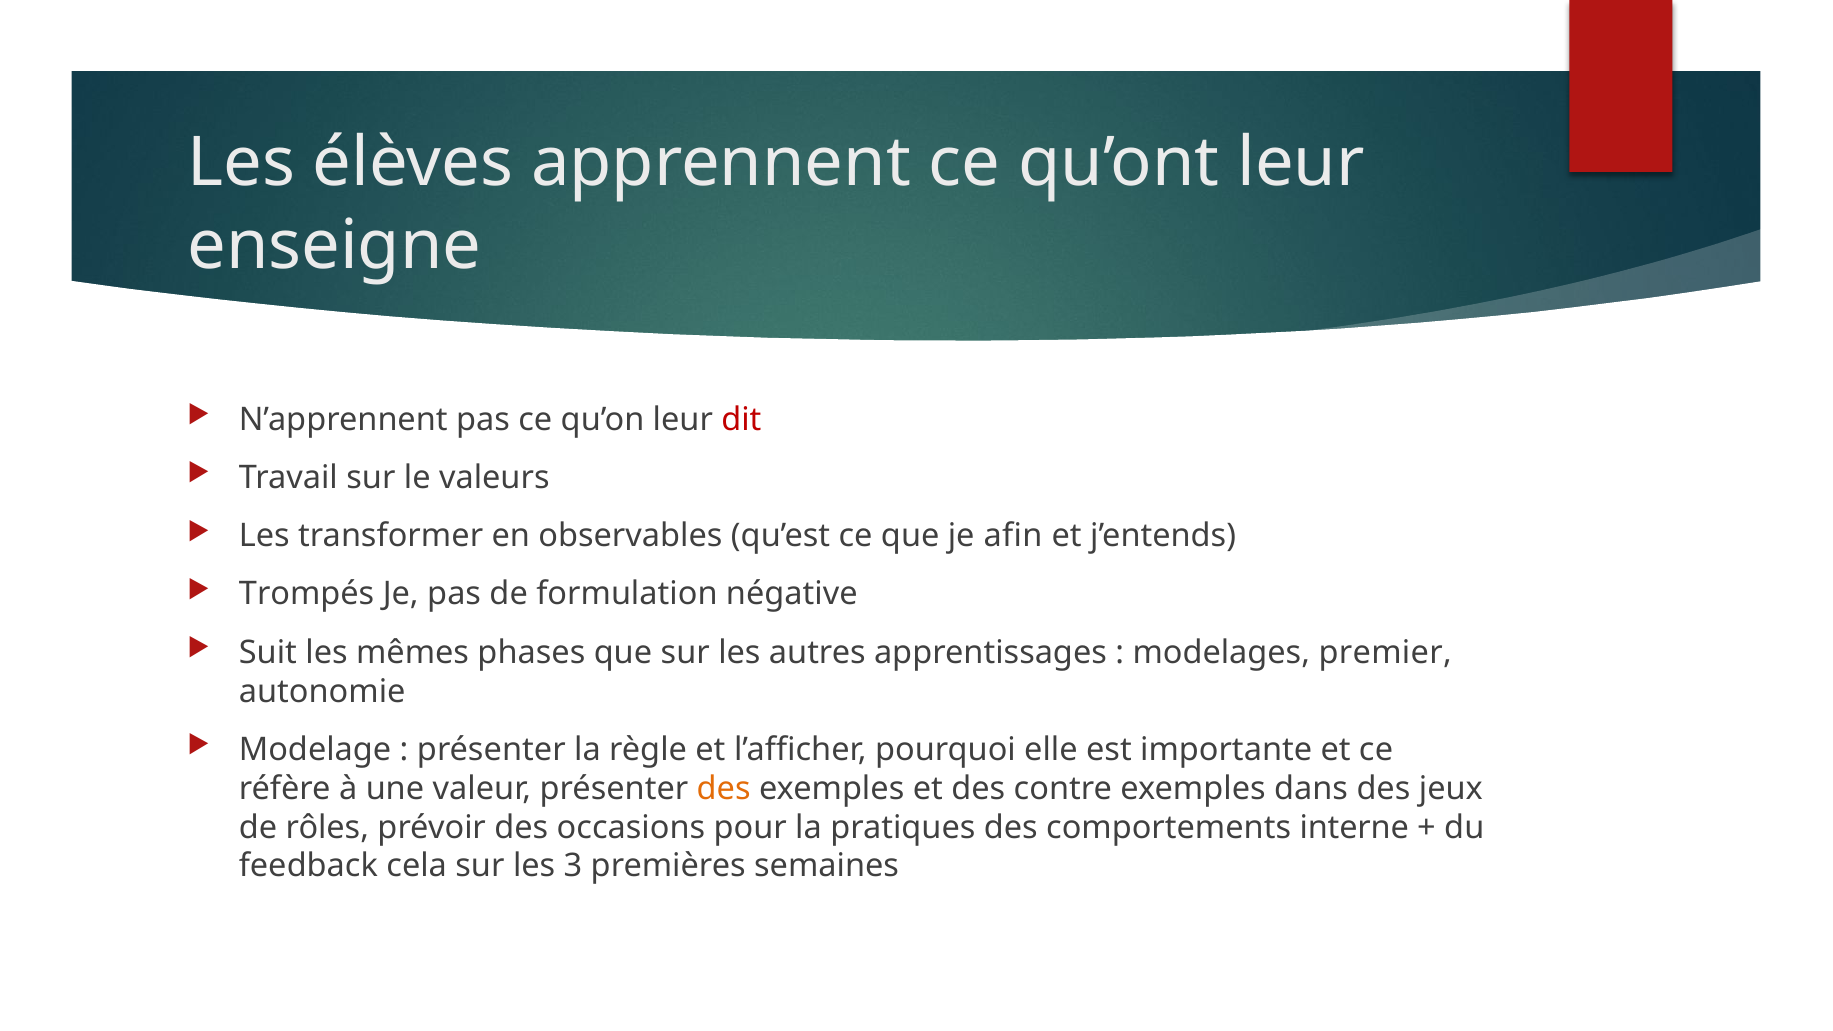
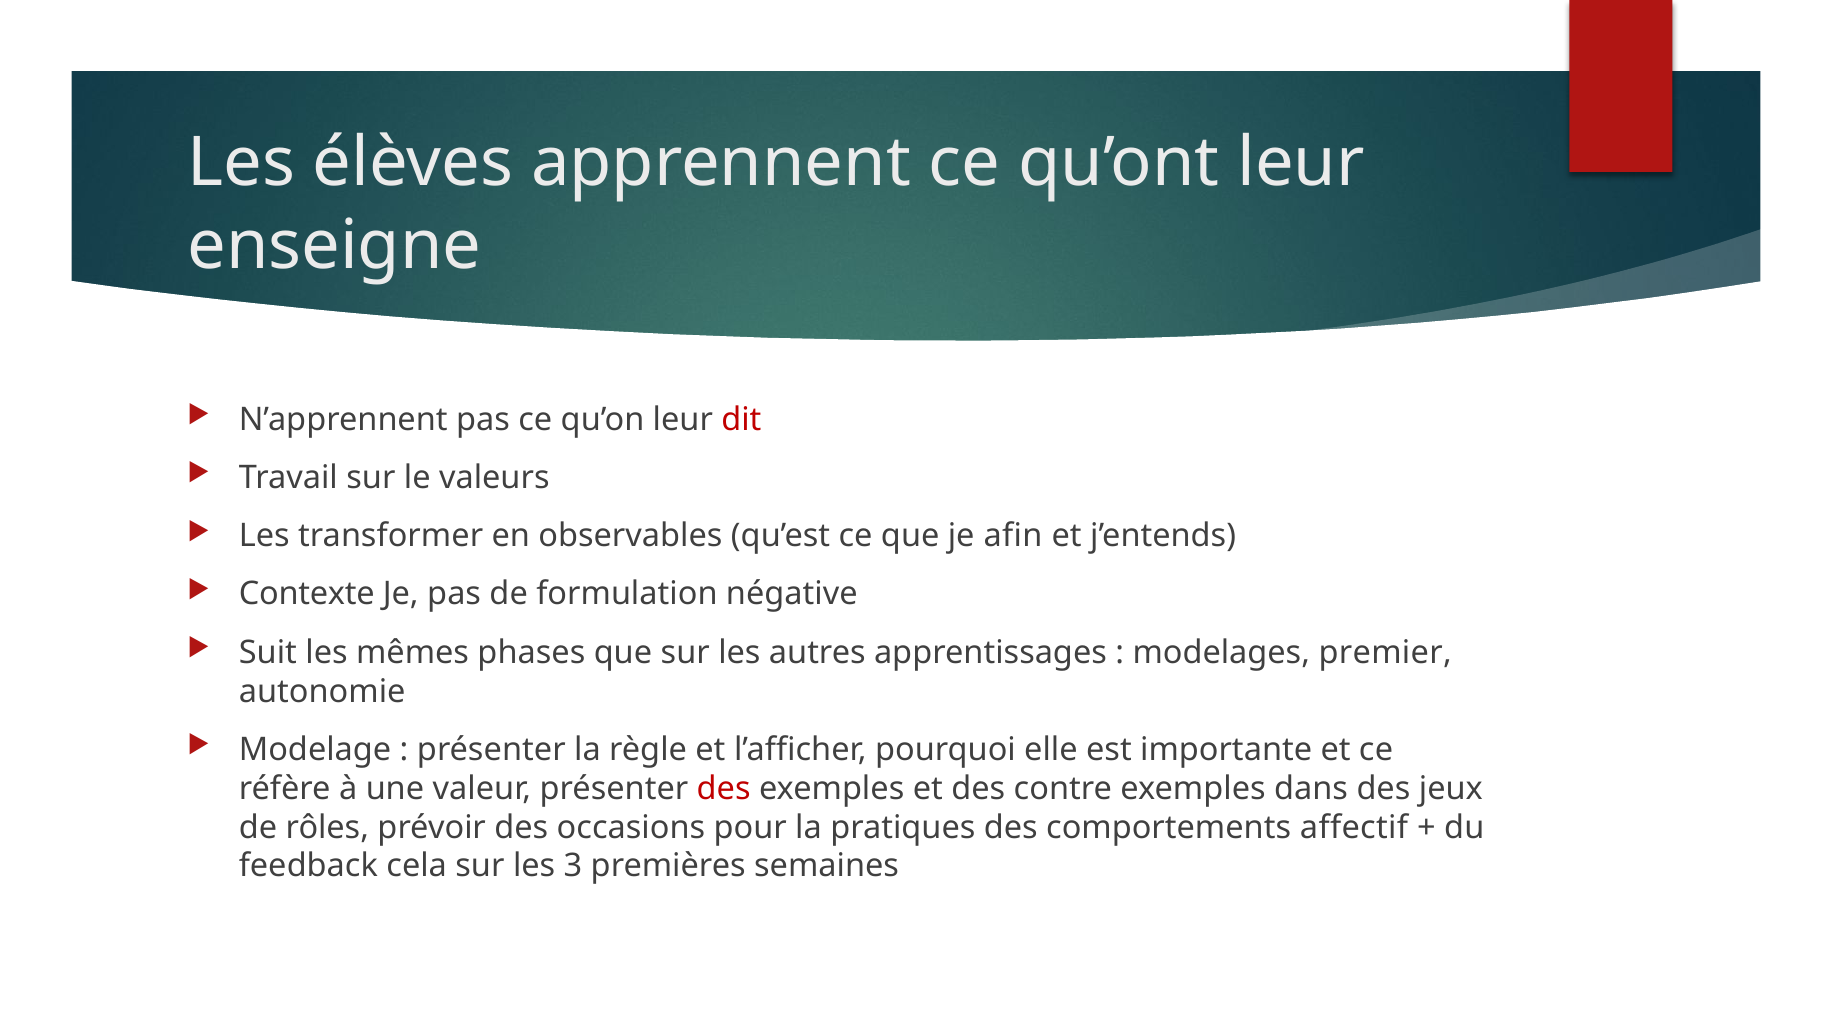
Trompés: Trompés -> Contexte (307, 594)
des colour: orange -> red (724, 788)
interne: interne -> affectif (1354, 827)
